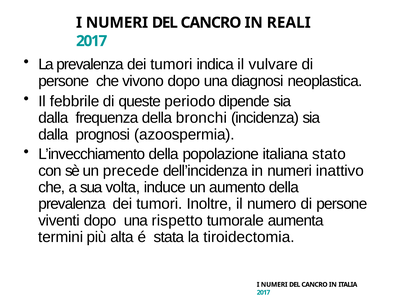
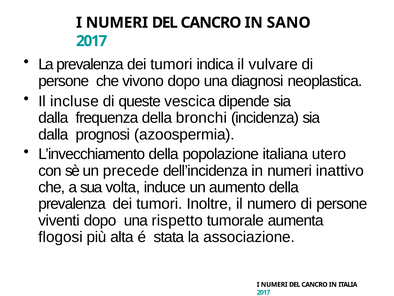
REALI: REALI -> SANO (289, 23)
febbrile: febbrile -> incluse (74, 101)
periodo: periodo -> vescica (190, 101)
stato: stato -> utero (329, 154)
termini: termini -> flogosi (61, 237)
tiroidectomia: tiroidectomia -> associazione (249, 237)
